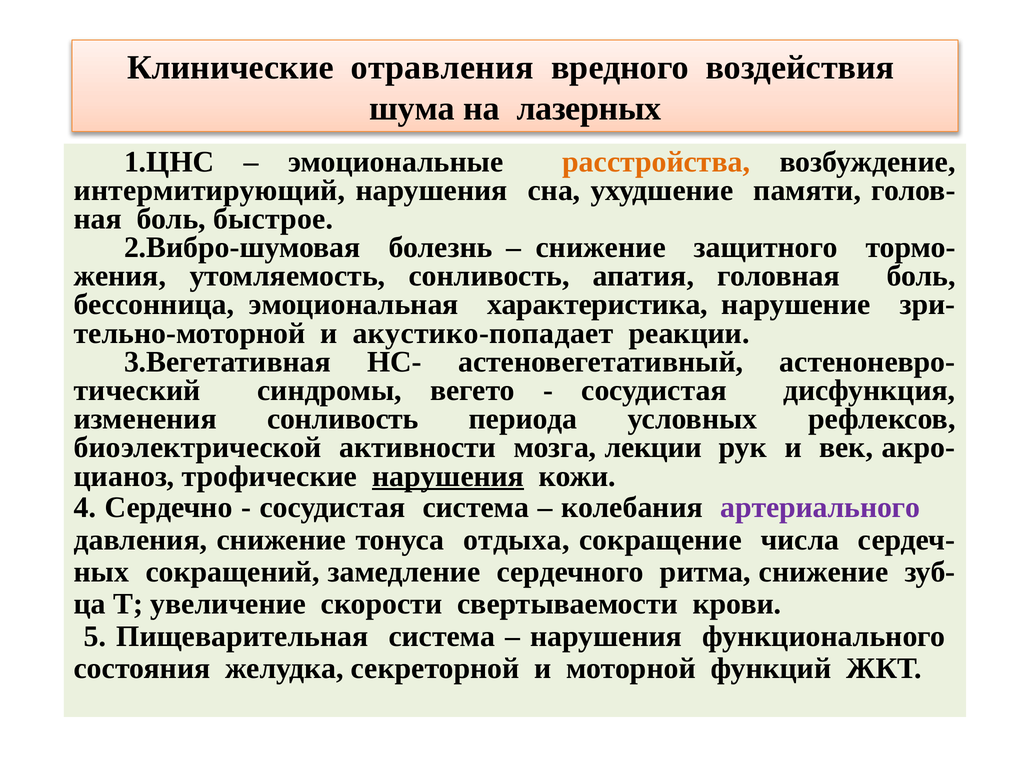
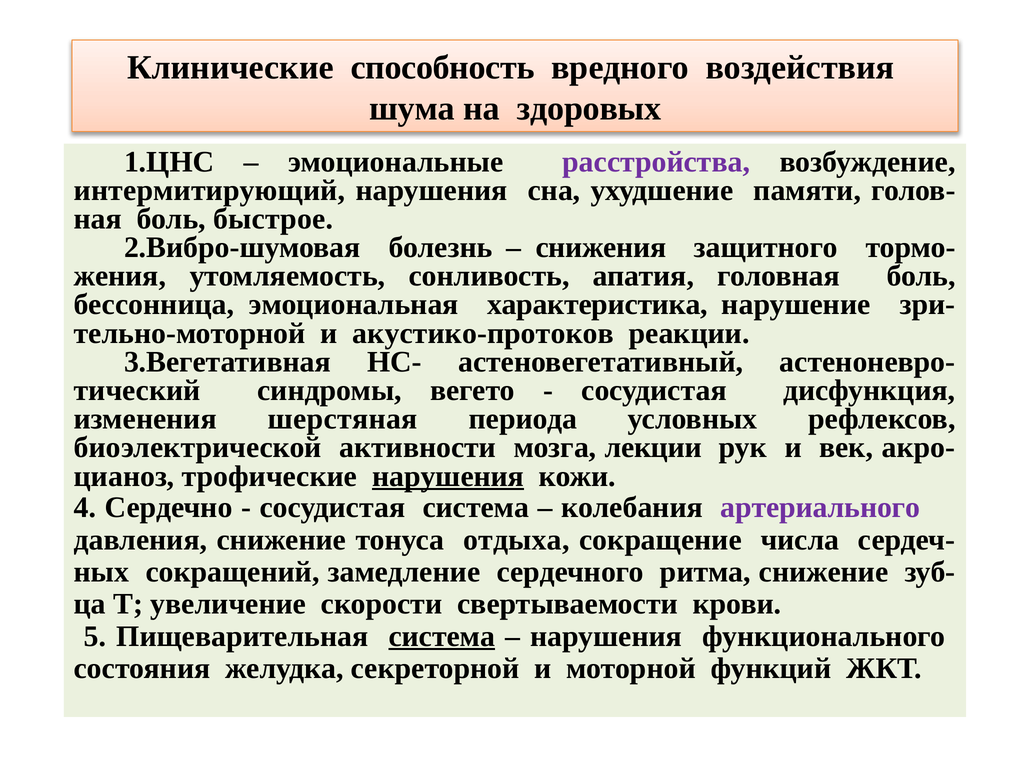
отравления: отравления -> способность (443, 68)
лазерных: лазерных -> здоровых (589, 109)
расстройства colour: orange -> purple (656, 162)
снижение: снижение -> снижения (601, 248)
акустико-попадает: акустико-попадает -> акустико-протоков (483, 333)
изменения сонливость: сонливость -> шерстяная (343, 419)
система underline: none -> present (442, 637)
